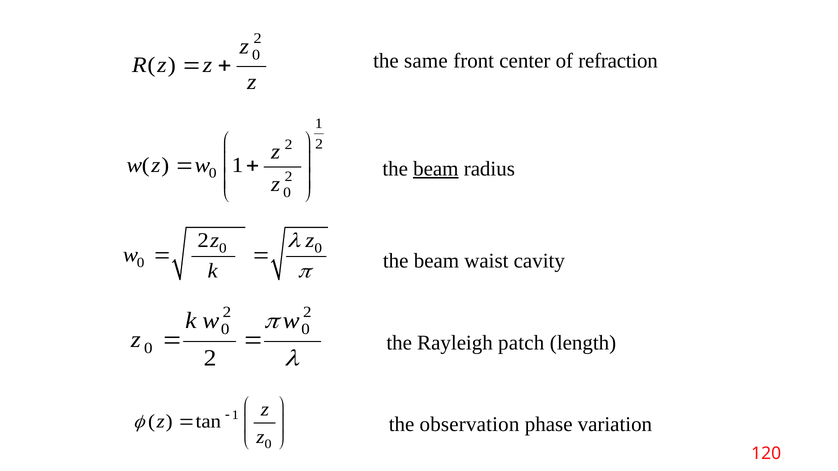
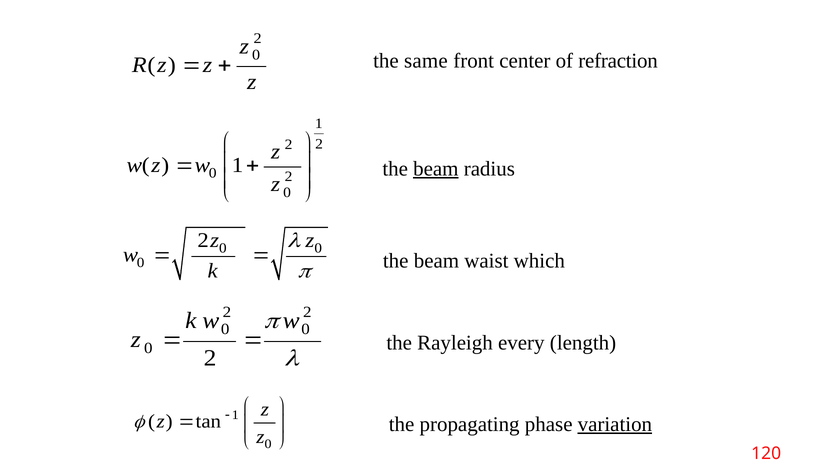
cavity: cavity -> which (539, 261)
patch: patch -> every (521, 343)
observation: observation -> propagating (470, 425)
variation underline: none -> present (615, 425)
